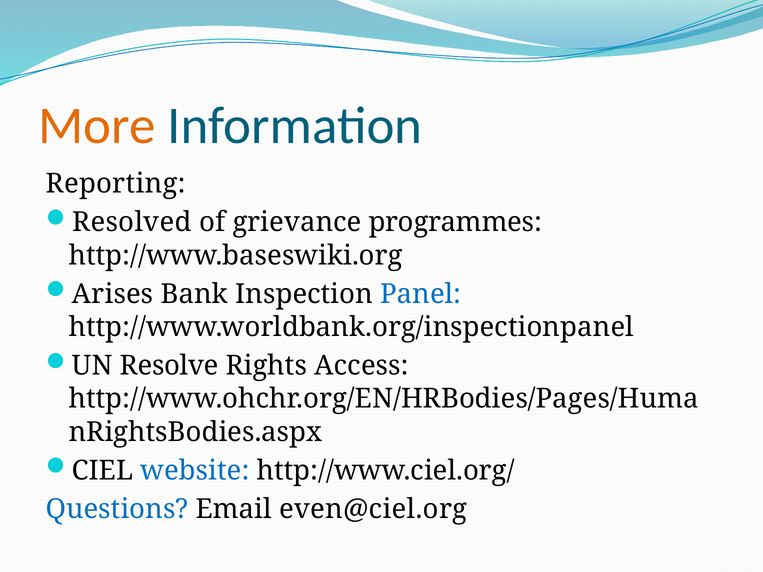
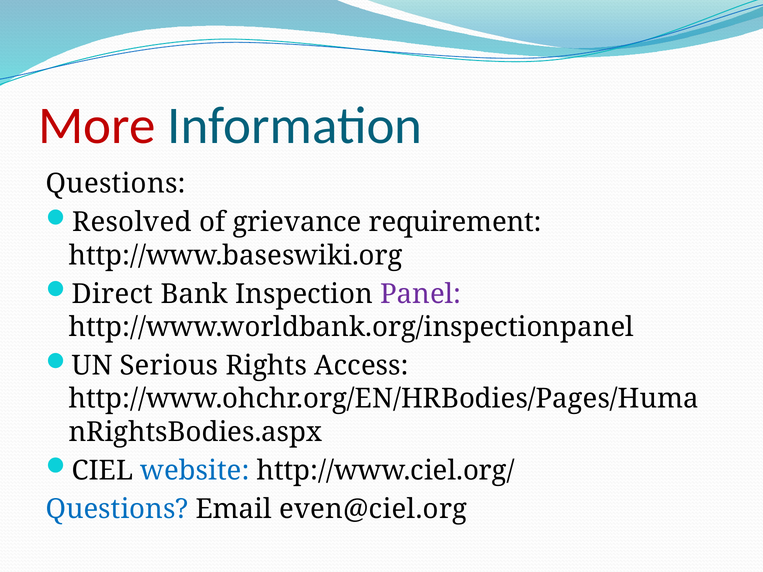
More colour: orange -> red (97, 126)
Reporting: Reporting -> Questions (116, 184)
programmes: programmes -> requirement (455, 222)
Arises: Arises -> Direct (113, 294)
Panel colour: blue -> purple (421, 294)
Resolve: Resolve -> Serious (169, 366)
